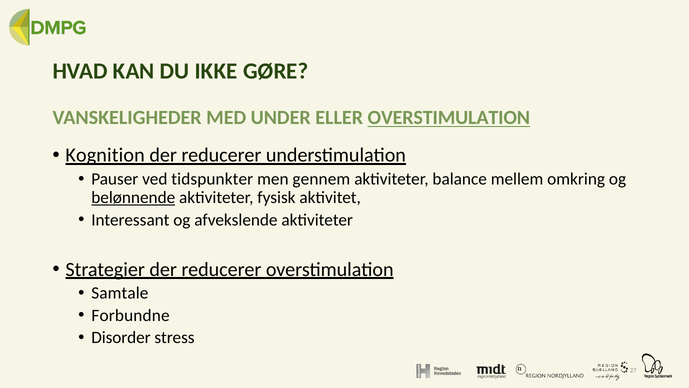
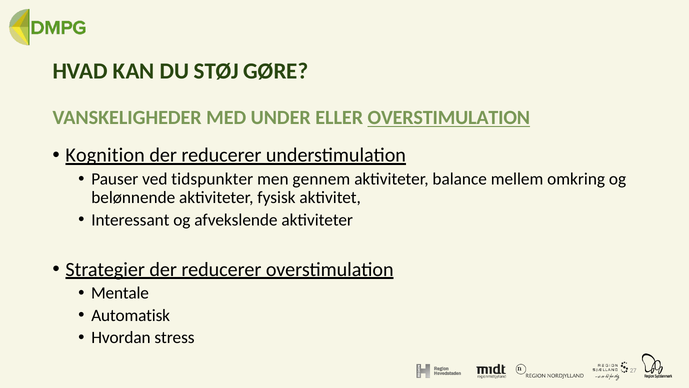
IKKE: IKKE -> STØJ (216, 71)
belønnende underline: present -> none (133, 197)
Samtale: Samtale -> Mentale (120, 293)
Forbundne: Forbundne -> Automatisk (131, 315)
Disorder: Disorder -> Hvordan (121, 337)
